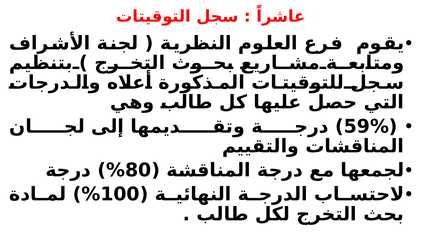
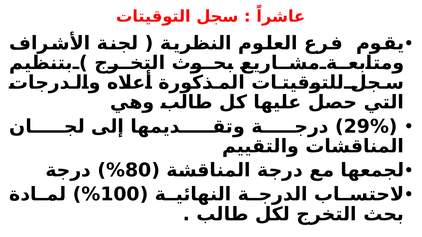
59%: 59% -> 29% (366, 127)
